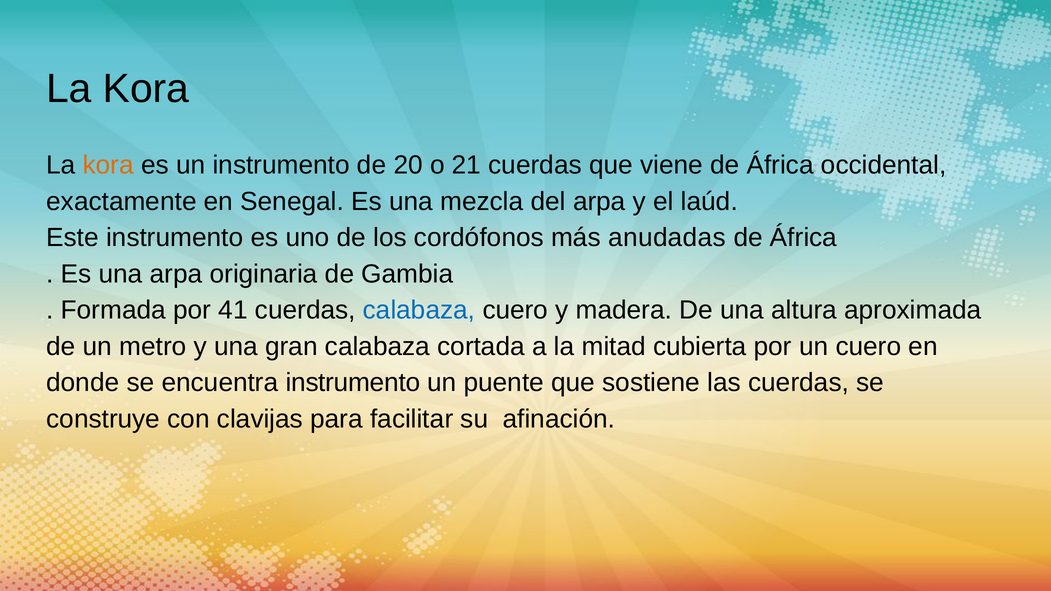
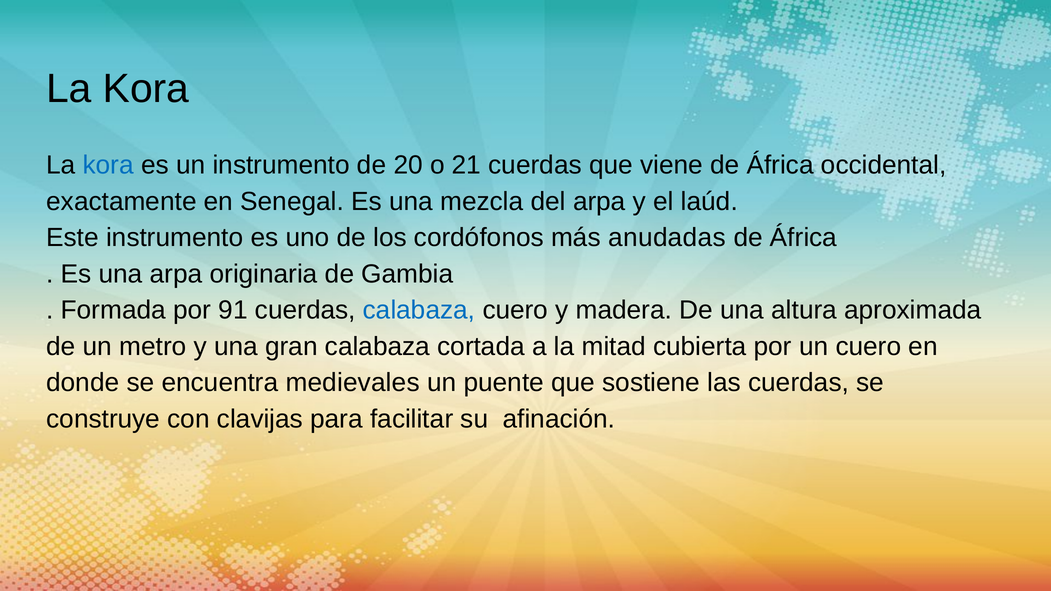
kora colour: orange -> blue (108, 165)
41: 41 -> 91 (233, 310)
encuentra instrumento: instrumento -> medievales (353, 383)
